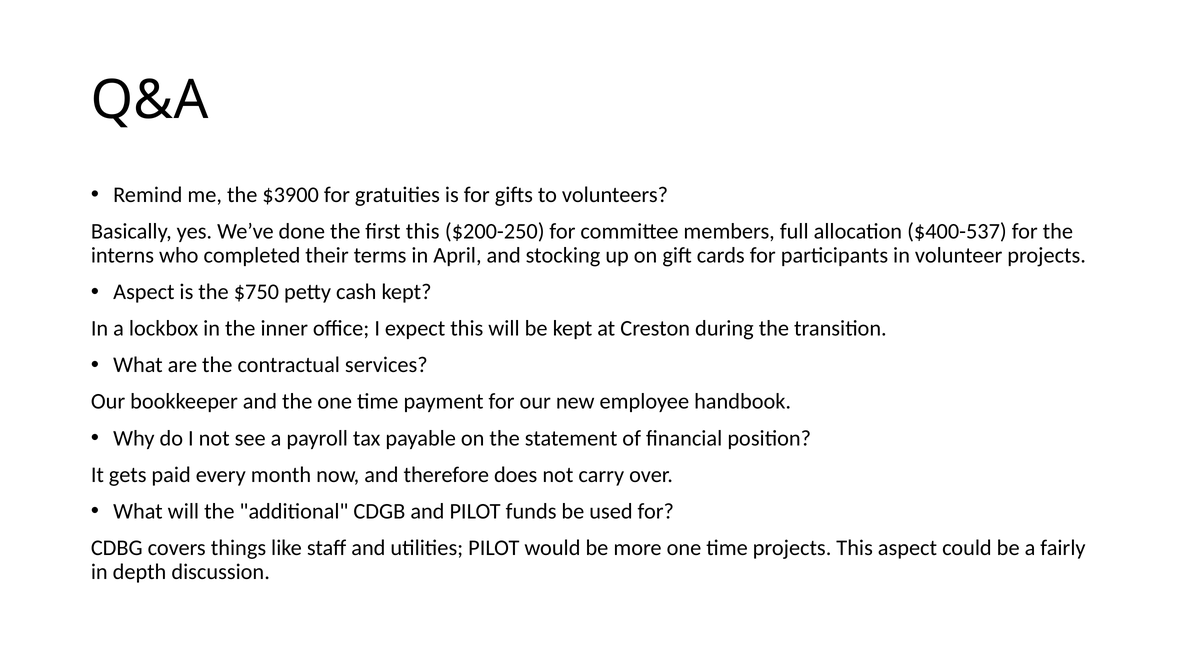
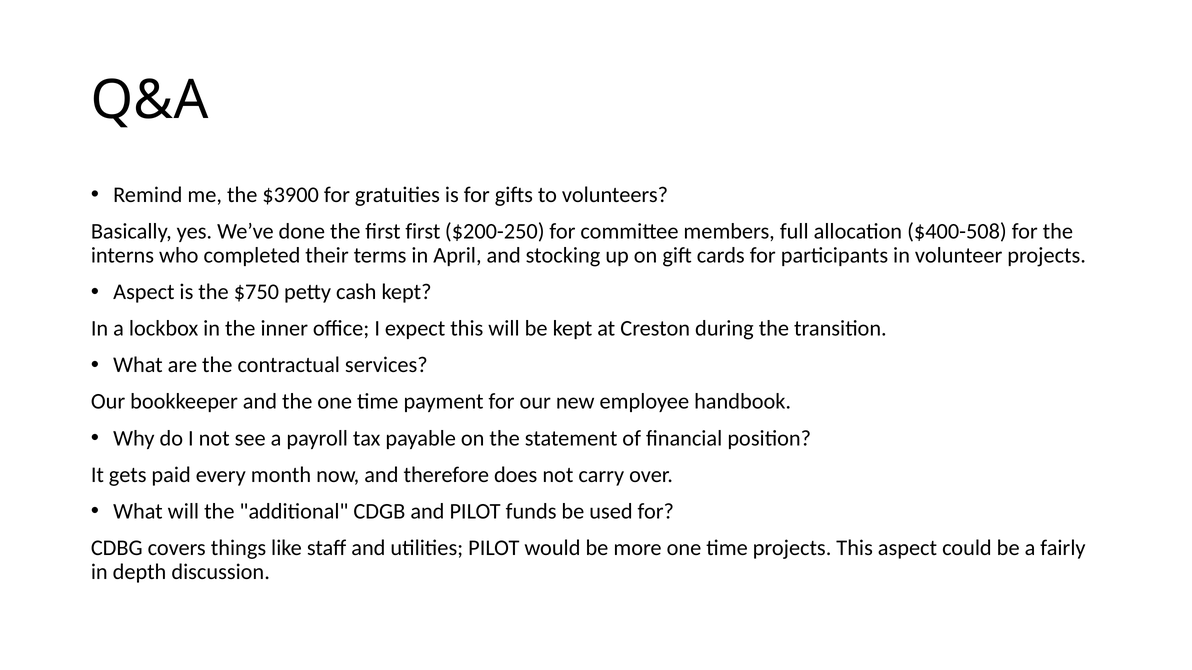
first this: this -> first (423, 231)
$400-537: $400-537 -> $400-508 (957, 231)
